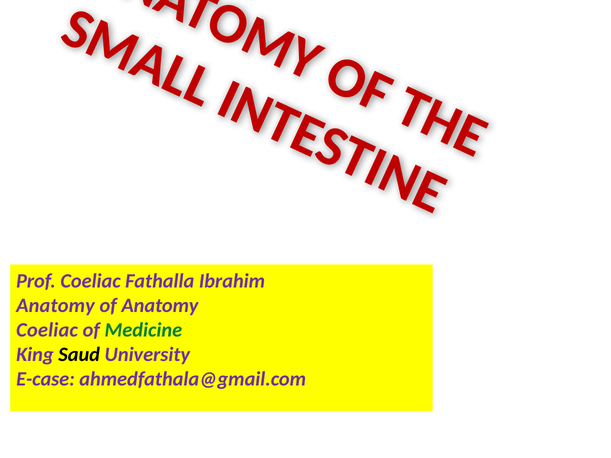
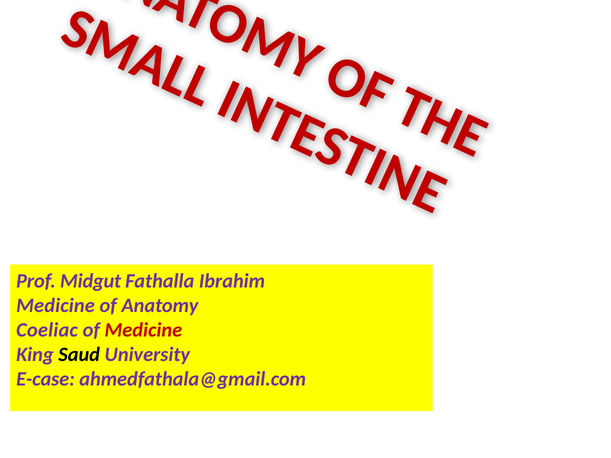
Prof Coeliac: Coeliac -> Midgut (91, 281)
Anatomy: Anatomy -> Medicine (56, 306)
Medicine colour: green -> red (143, 330)
